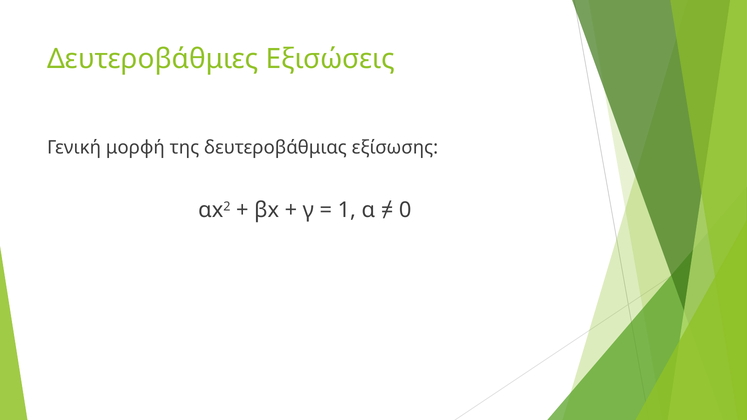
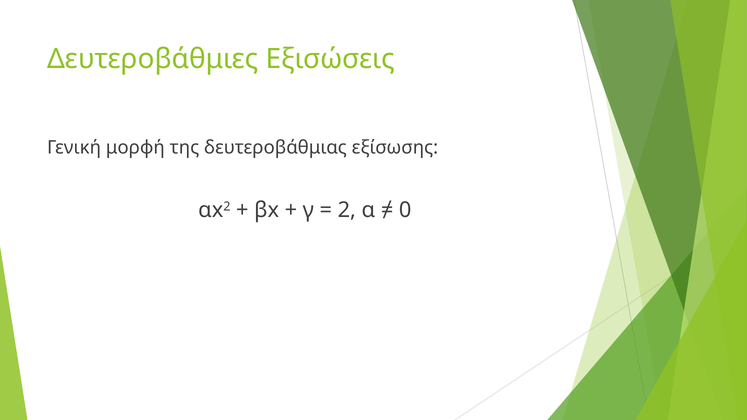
1: 1 -> 2 (347, 210)
